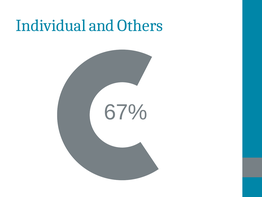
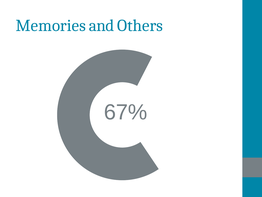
Individual: Individual -> Memories (51, 25)
